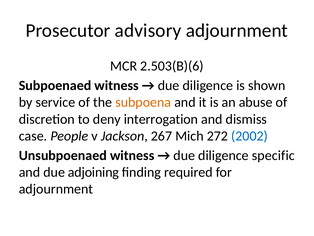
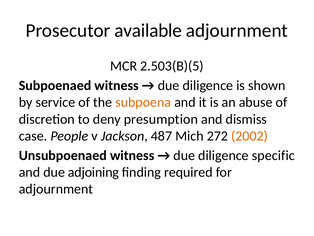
advisory: advisory -> available (148, 30)
2.503(B)(6: 2.503(B)(6 -> 2.503(B)(5 (172, 66)
interrogation: interrogation -> presumption (161, 119)
267: 267 -> 487 (161, 136)
2002 colour: blue -> orange (250, 136)
